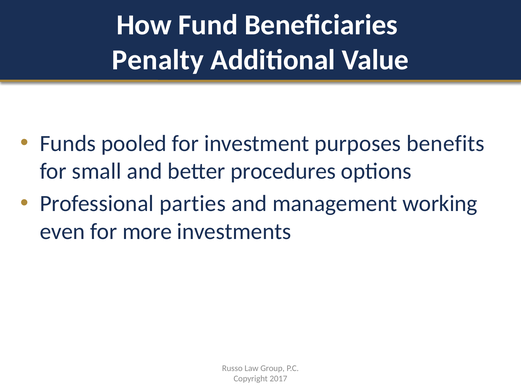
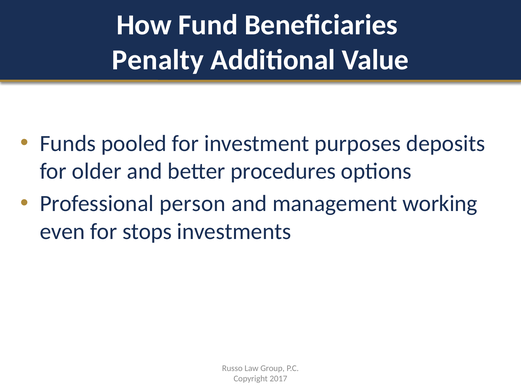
benefits: benefits -> deposits (446, 143)
small: small -> older (97, 171)
parties: parties -> person (193, 204)
more: more -> stops (147, 231)
